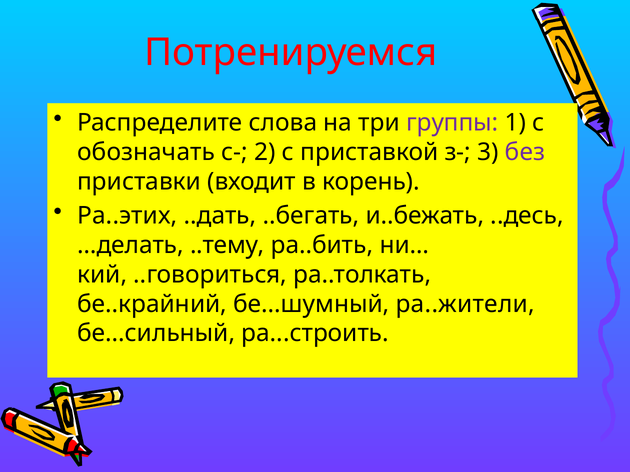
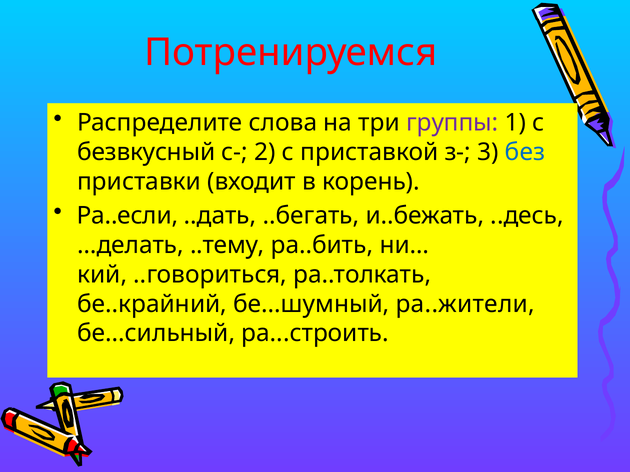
обозначать: обозначать -> безвкусный (146, 152)
без colour: purple -> blue (525, 152)
Ра..этих: Ра..этих -> Ра..если (127, 216)
